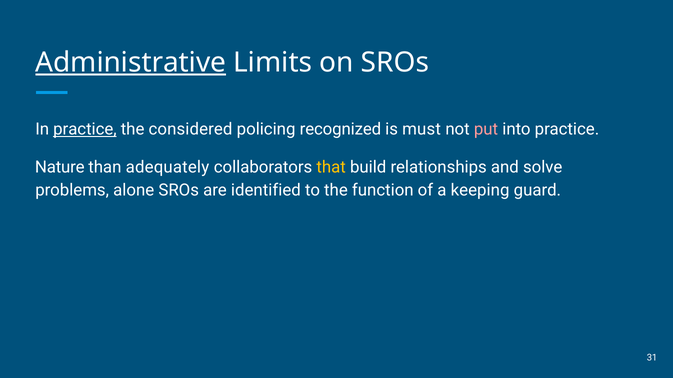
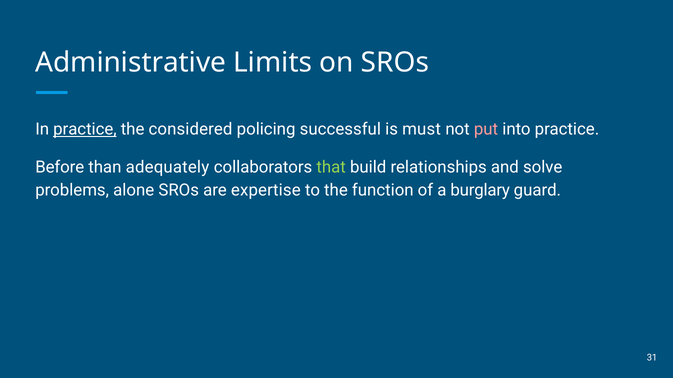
Administrative underline: present -> none (131, 63)
recognized: recognized -> successful (340, 129)
Nature: Nature -> Before (60, 167)
that colour: yellow -> light green (331, 167)
identified: identified -> expertise (266, 191)
keeping: keeping -> burglary (480, 191)
